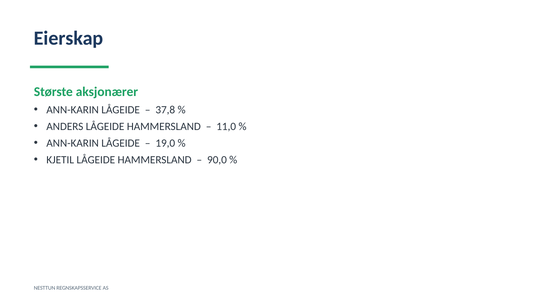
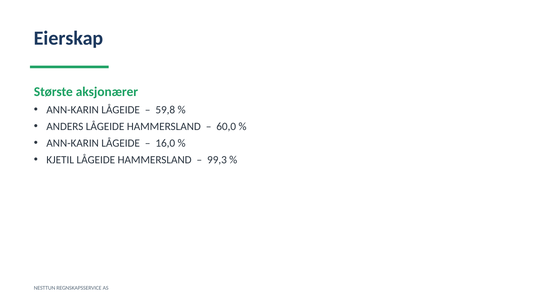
37,8: 37,8 -> 59,8 (165, 110)
11,0: 11,0 -> 60,0 (226, 126)
19,0: 19,0 -> 16,0 (165, 143)
90,0: 90,0 -> 99,3 (217, 160)
